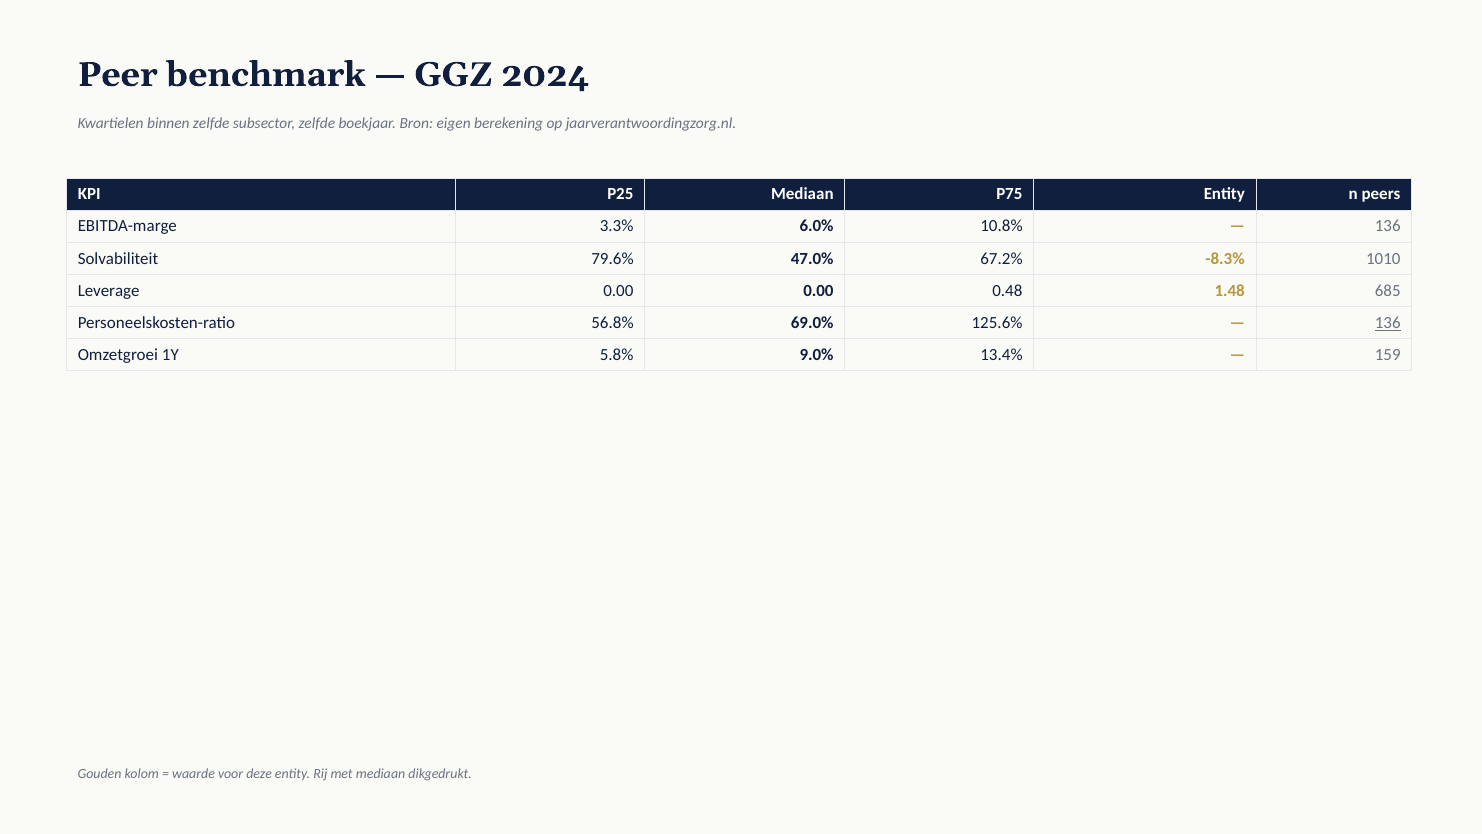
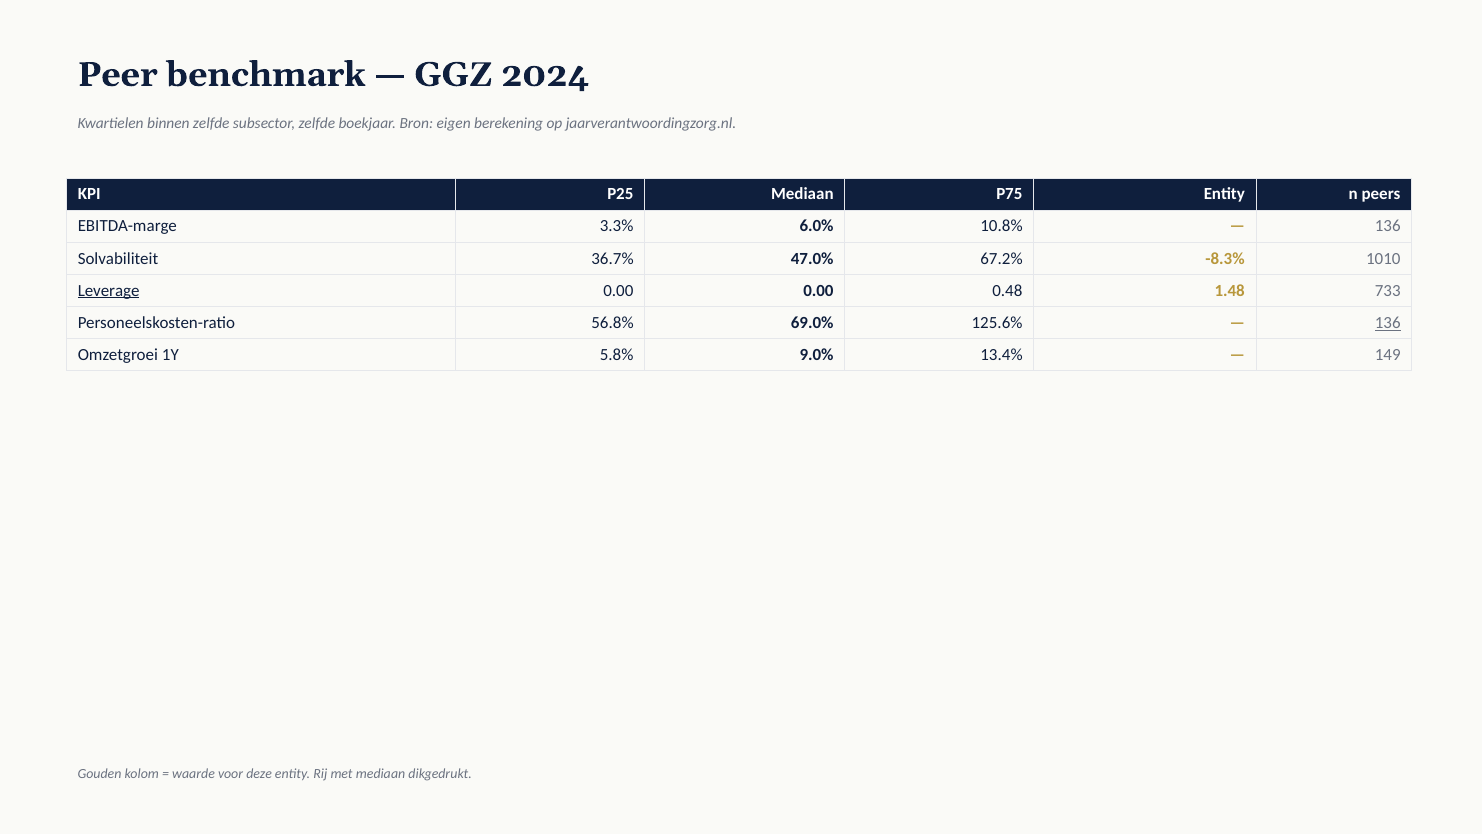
79.6%: 79.6% -> 36.7% (612, 258)
Leverage underline: none -> present (109, 290)
685: 685 -> 733 (1388, 290)
159: 159 -> 149 (1388, 355)
